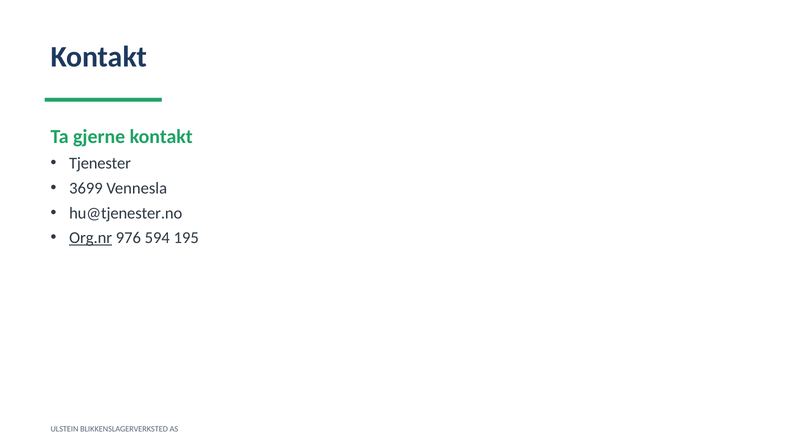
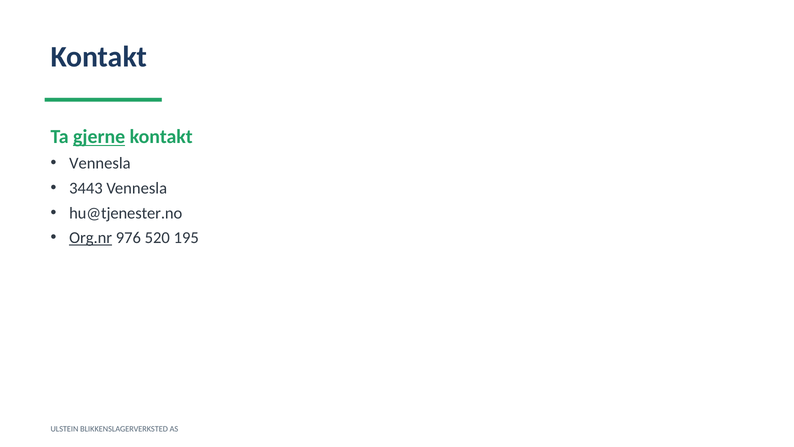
gjerne underline: none -> present (99, 137)
Tjenester: Tjenester -> Vennesla (100, 163)
3699: 3699 -> 3443 (86, 188)
594: 594 -> 520 (157, 238)
